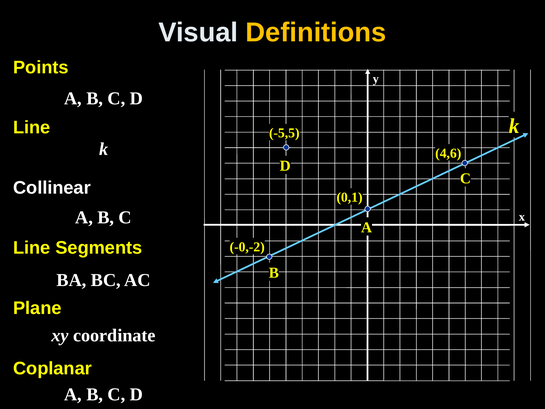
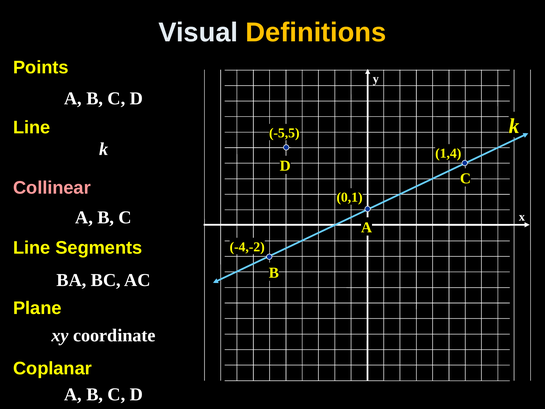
4,6: 4,6 -> 1,4 (448, 153)
Collinear colour: white -> pink (52, 188)
-0,-2: -0,-2 -> -4,-2 (247, 247)
